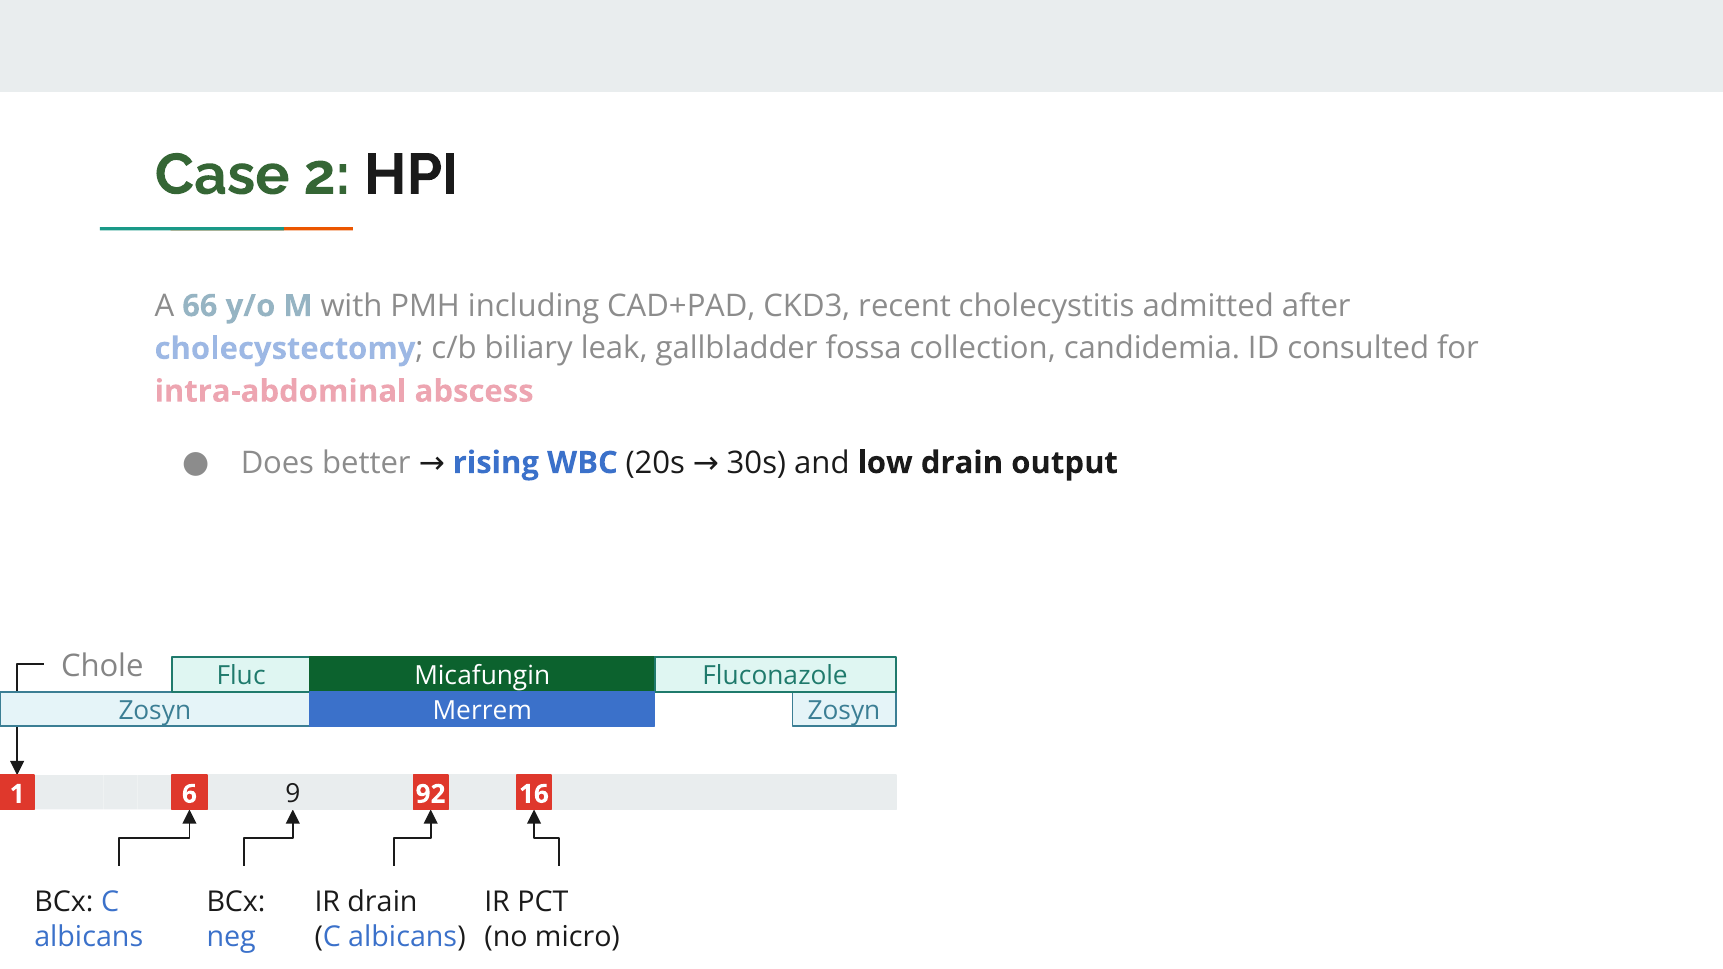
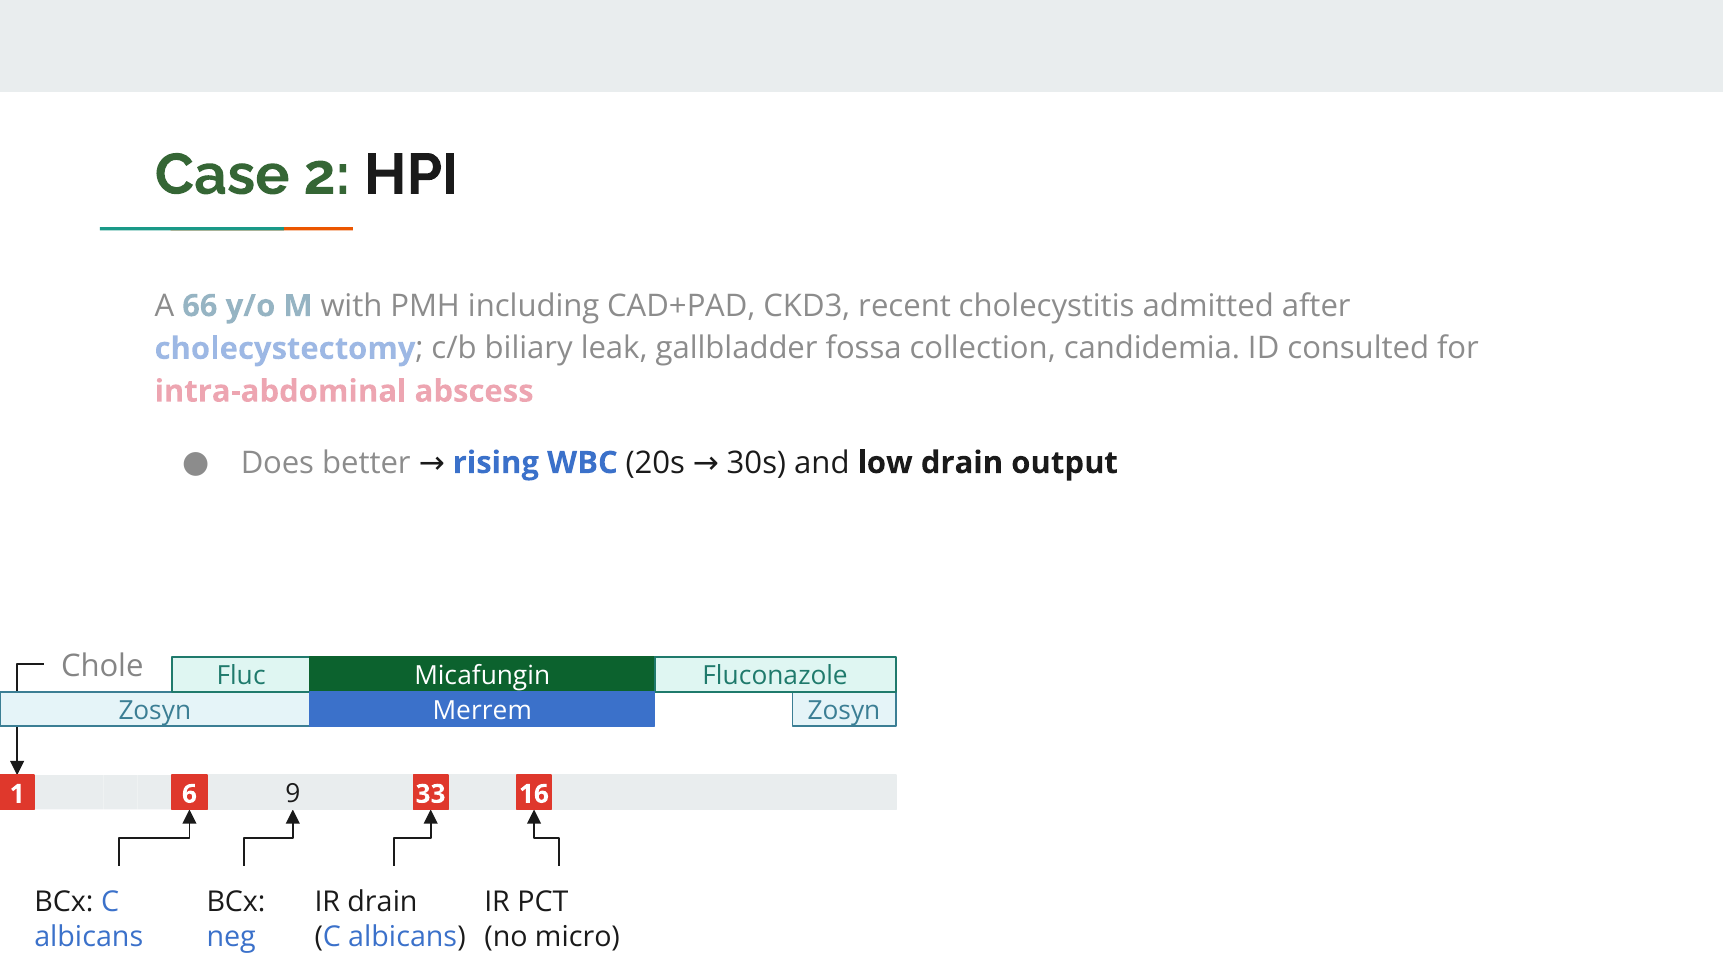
92: 92 -> 33 (431, 794)
